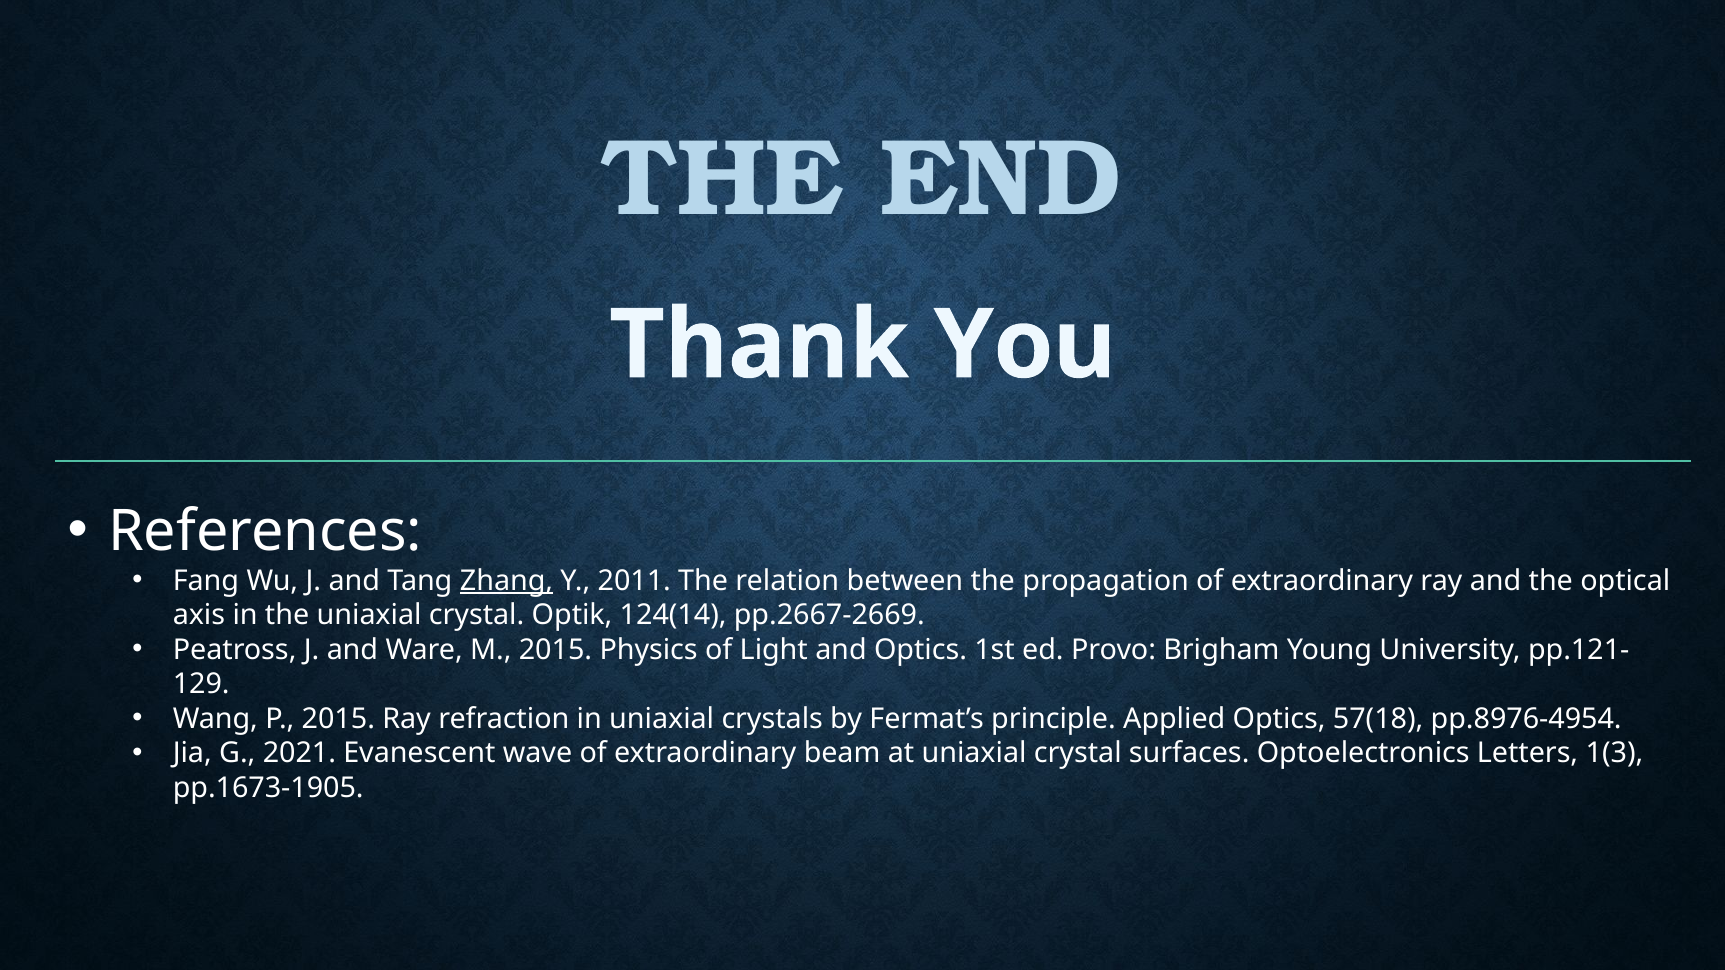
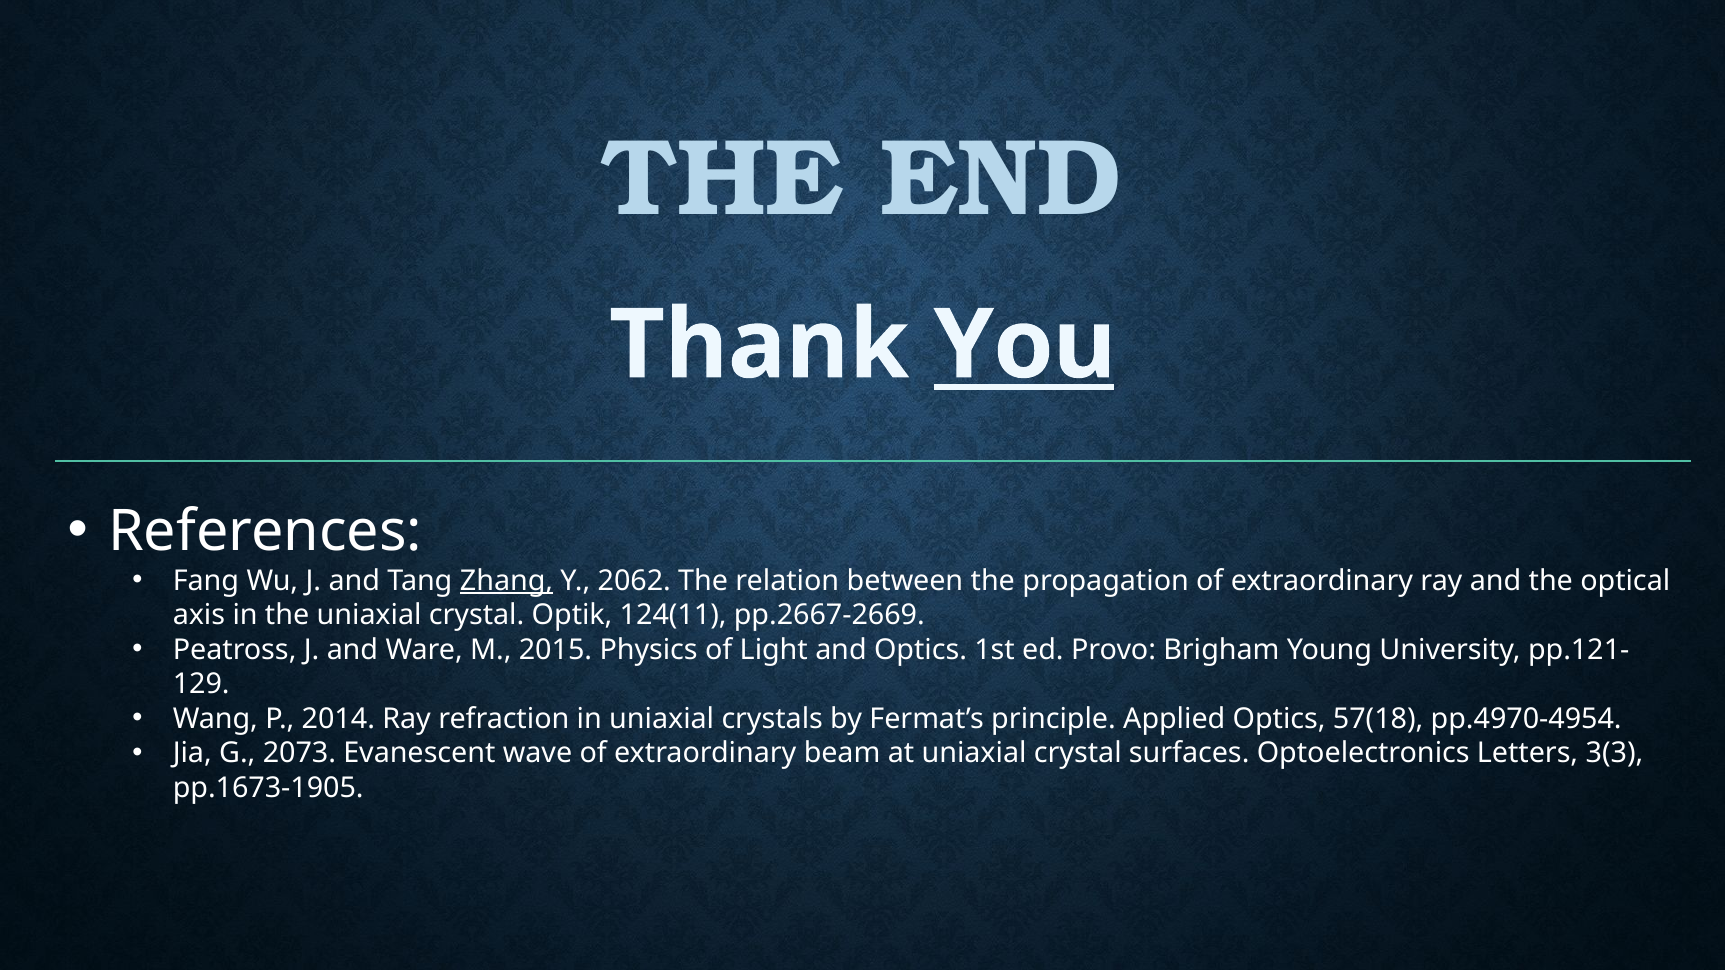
You underline: none -> present (1025, 345)
2011: 2011 -> 2062 (634, 581)
124(14: 124(14 -> 124(11 (673, 616)
P 2015: 2015 -> 2014 (338, 719)
pp.8976-4954: pp.8976-4954 -> pp.4970-4954 (1526, 719)
2021: 2021 -> 2073 (299, 754)
1(3: 1(3 -> 3(3 (1614, 754)
